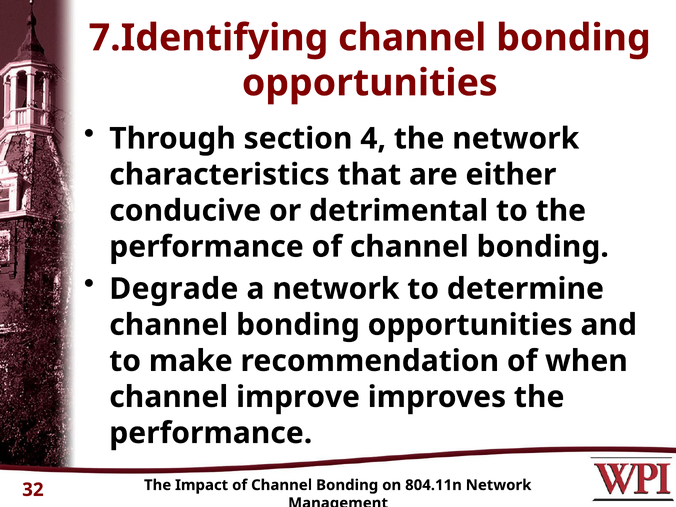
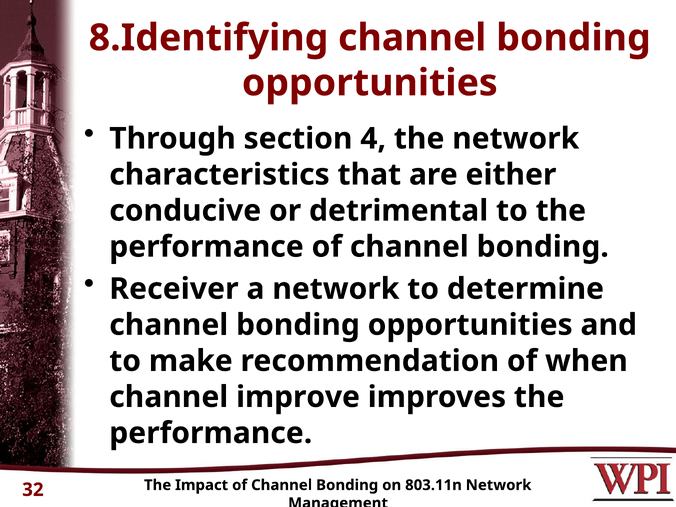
7.Identifying: 7.Identifying -> 8.Identifying (209, 38)
Degrade: Degrade -> Receiver (174, 289)
804.11n: 804.11n -> 803.11n (434, 485)
